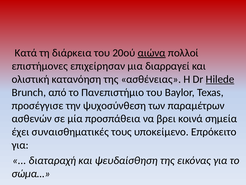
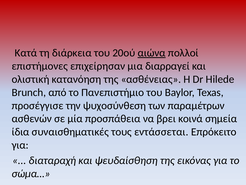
Hilede underline: present -> none (220, 79)
έχει: έχει -> ίδια (21, 132)
υποκείμενο: υποκείμενο -> εντάσσεται (161, 132)
